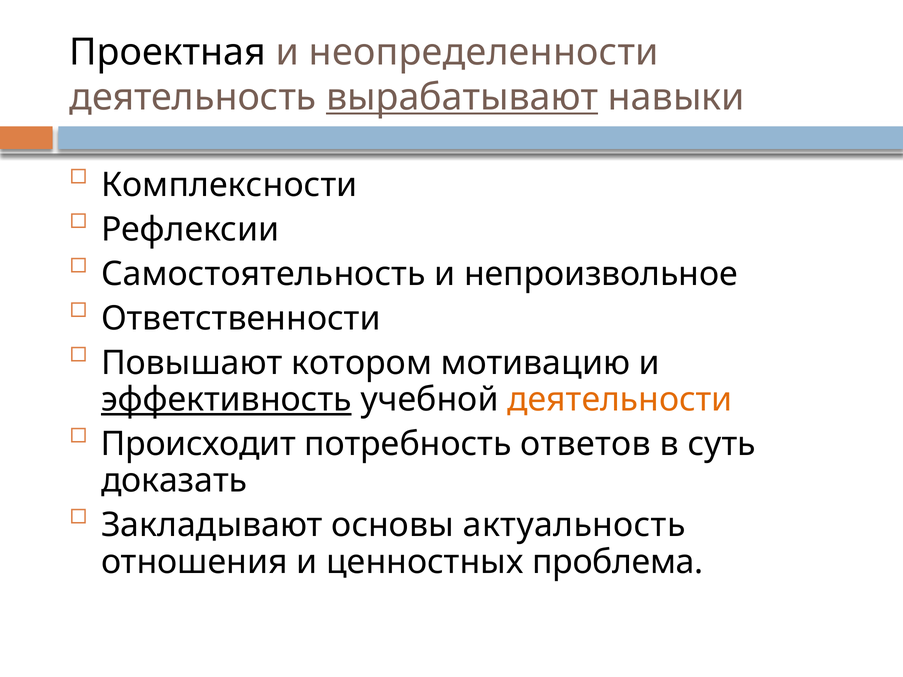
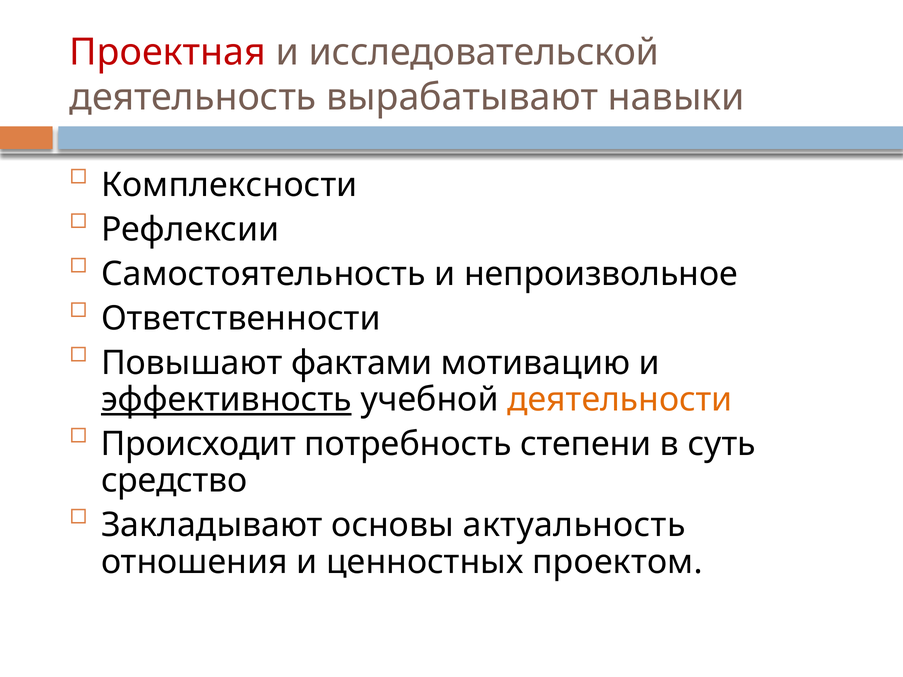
Проектная colour: black -> red (168, 52)
неопределенности: неопределенности -> исследовательской (484, 52)
вырабатывают underline: present -> none (462, 97)
котором: котором -> фактами (362, 363)
ответов: ответов -> степени (586, 444)
доказать: доказать -> средство (174, 481)
проблема: проблема -> проектом (617, 562)
